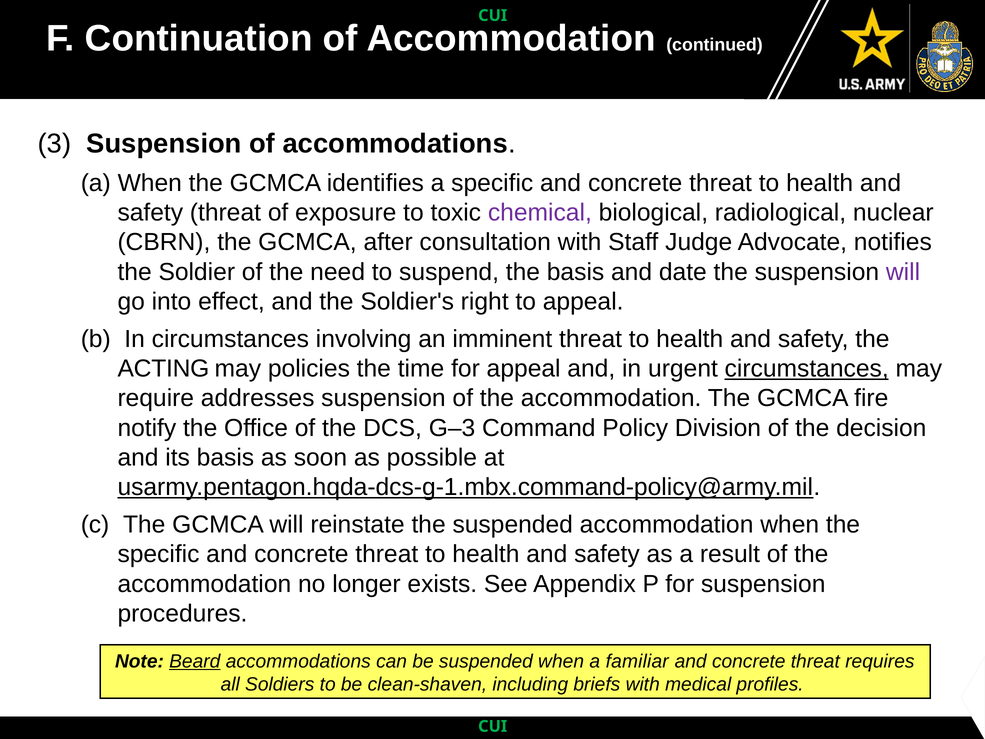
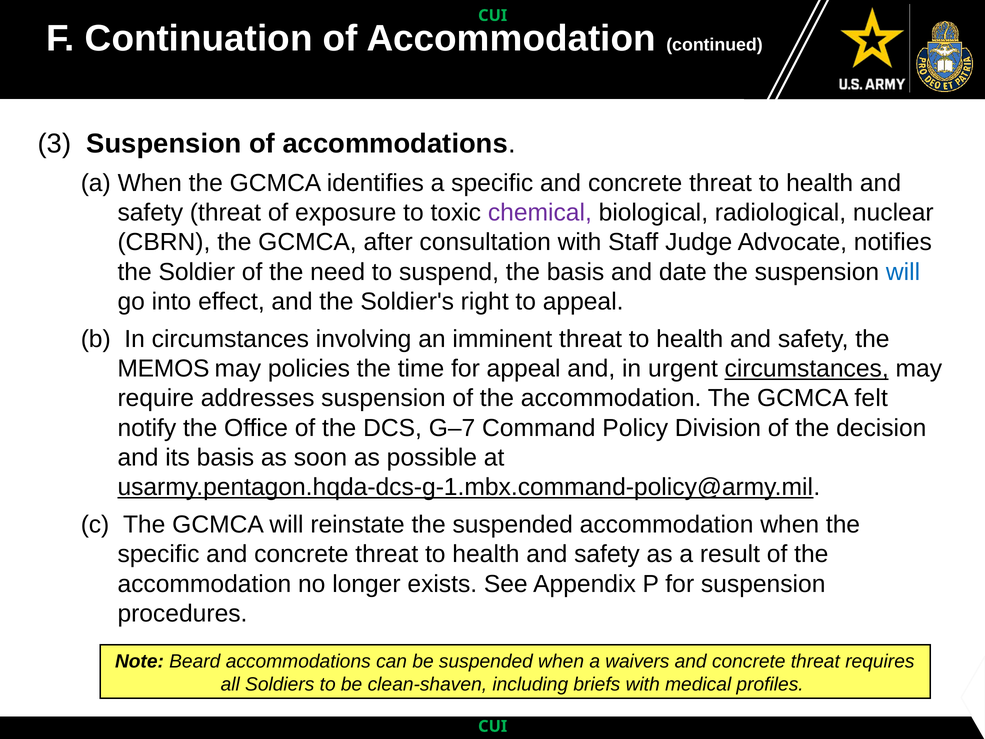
will colour: purple -> blue (903, 272)
ACTING: ACTING -> MEMOS (163, 369)
fire: fire -> felt (871, 398)
G–3: G–3 -> G–7 (452, 428)
Beard underline: present -> none (195, 661)
familiar: familiar -> waivers (637, 661)
